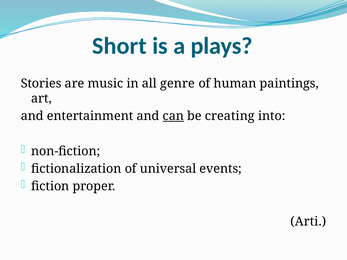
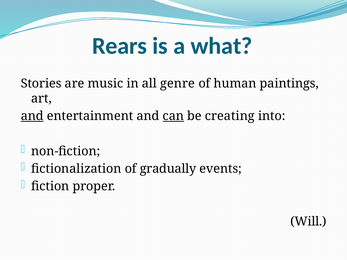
Short: Short -> Rears (120, 46)
plays: plays -> what (221, 46)
and underline: none -> present (32, 116)
universal: universal -> gradually (168, 169)
Arti: Arti -> Will (308, 222)
